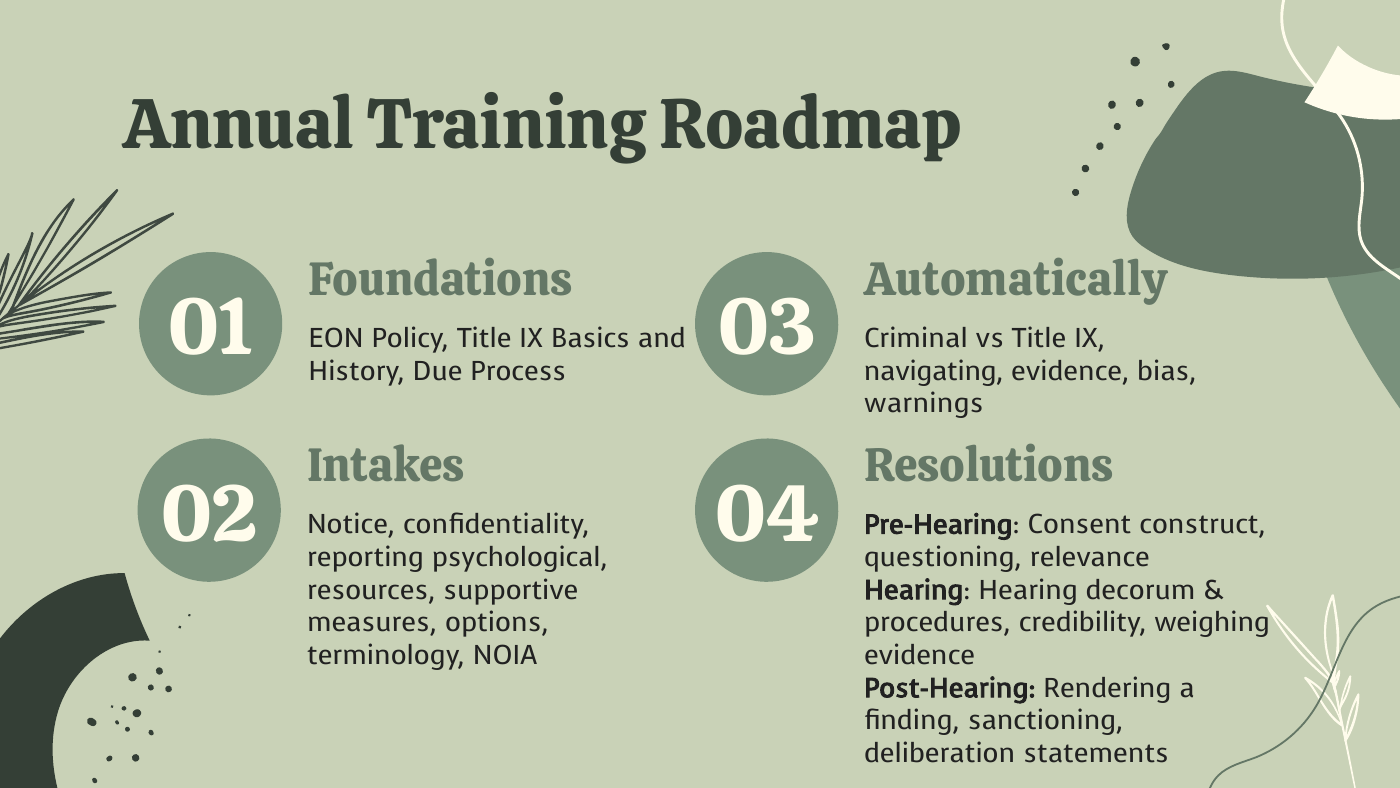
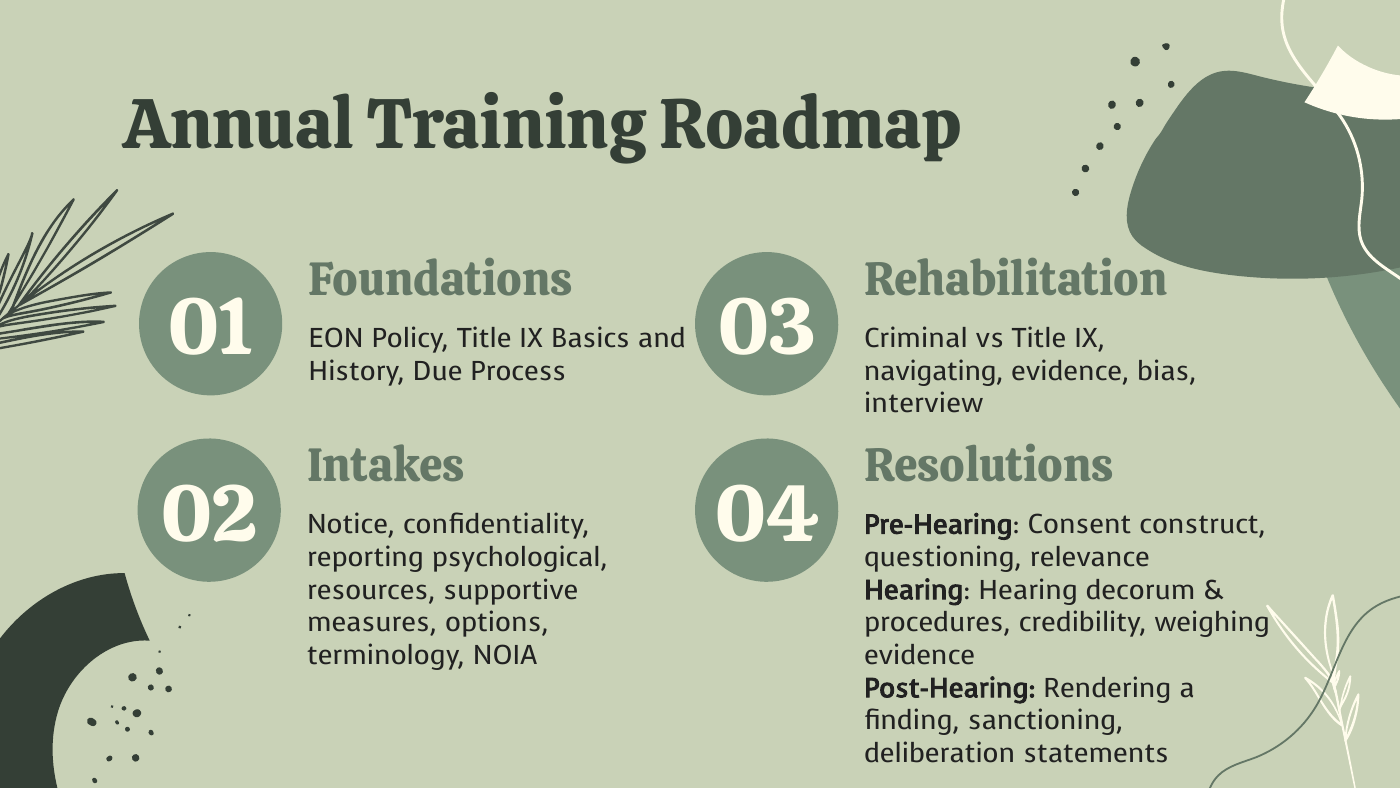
Automatically: Automatically -> Rehabilitation (1016, 280)
warnings: warnings -> interview (924, 404)
